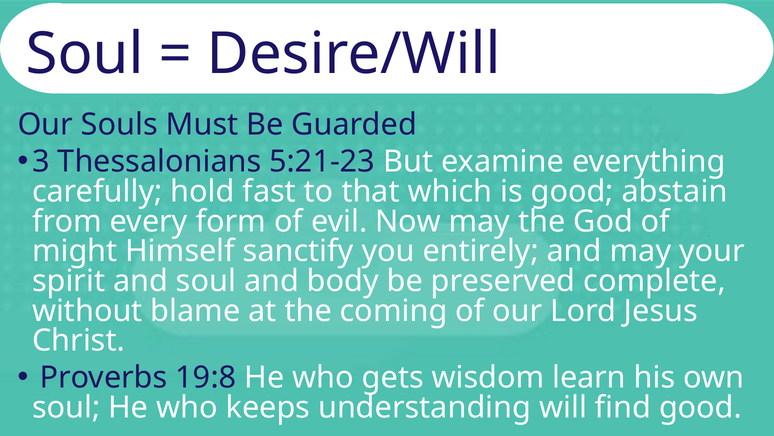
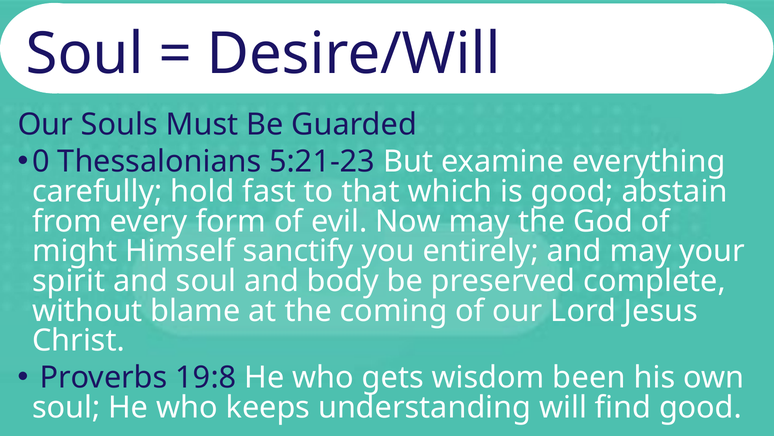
3: 3 -> 0 (41, 162)
learn: learn -> been (589, 377)
